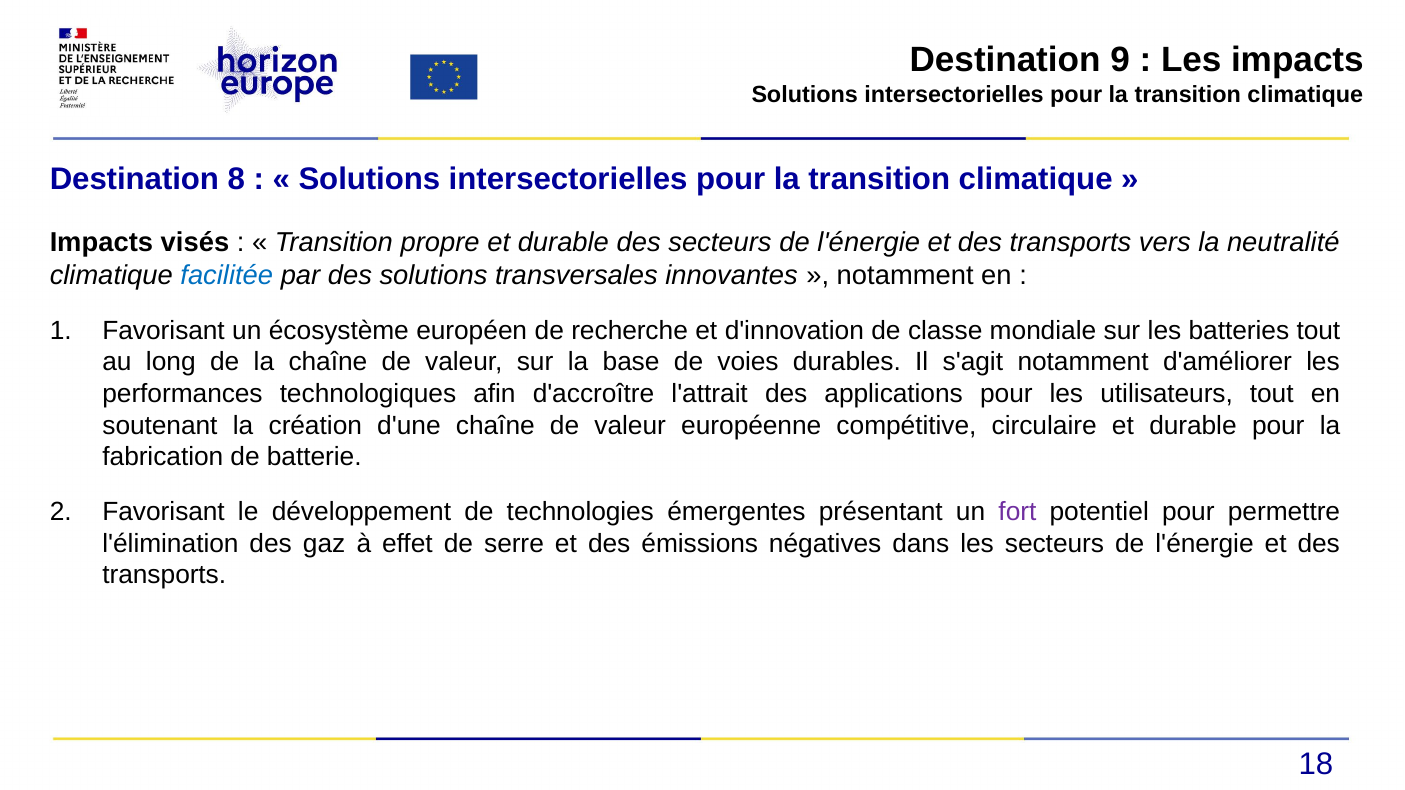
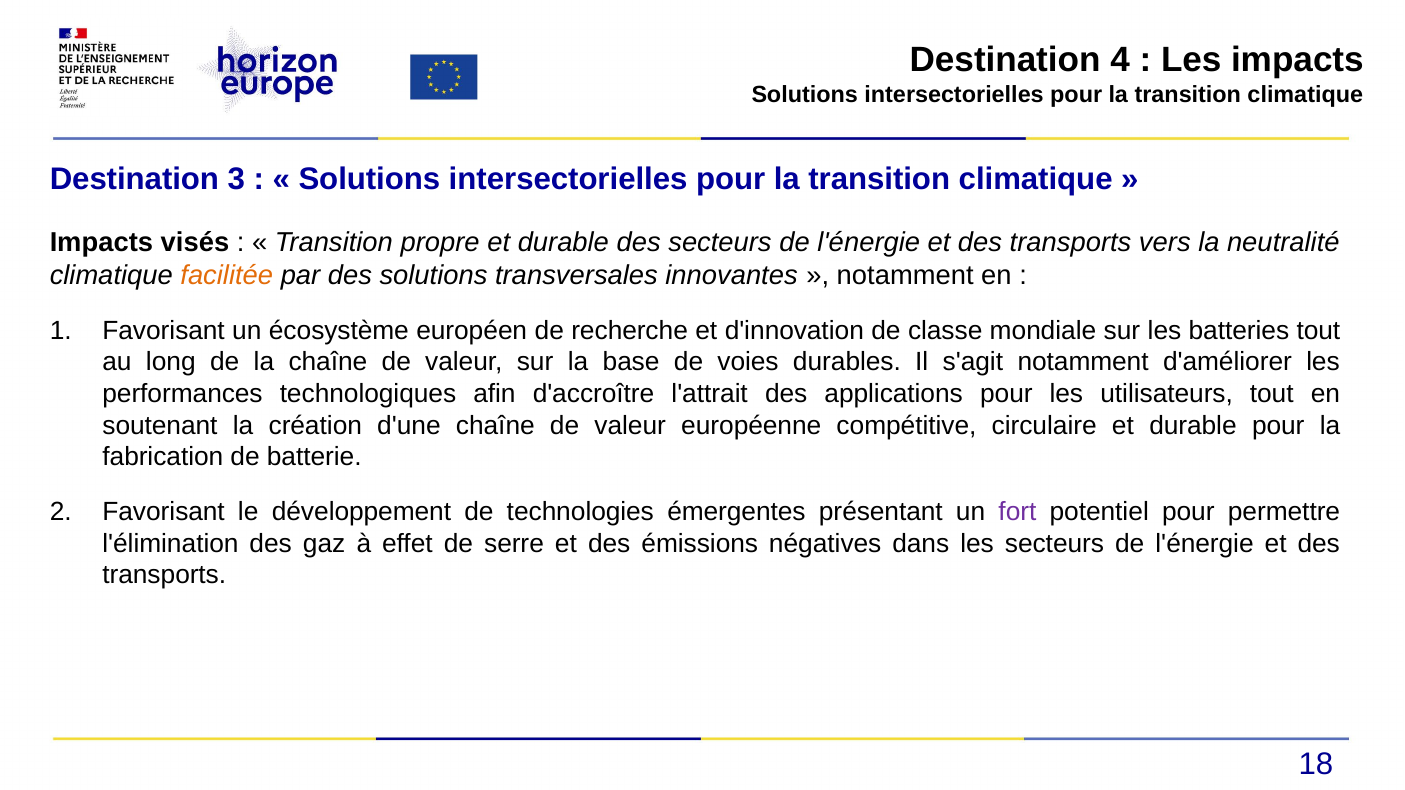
9: 9 -> 4 (1120, 60)
8: 8 -> 3 (236, 180)
facilitée colour: blue -> orange (227, 275)
